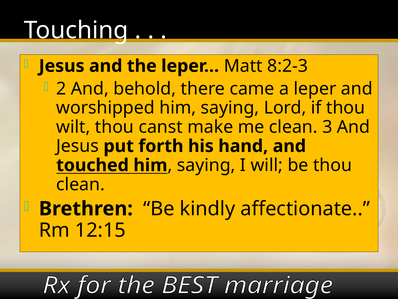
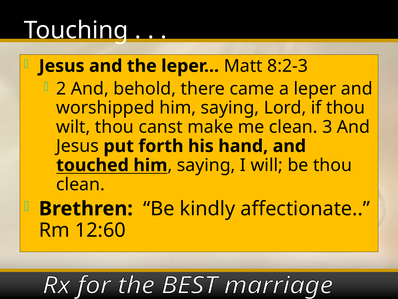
12:15: 12:15 -> 12:60 (100, 230)
